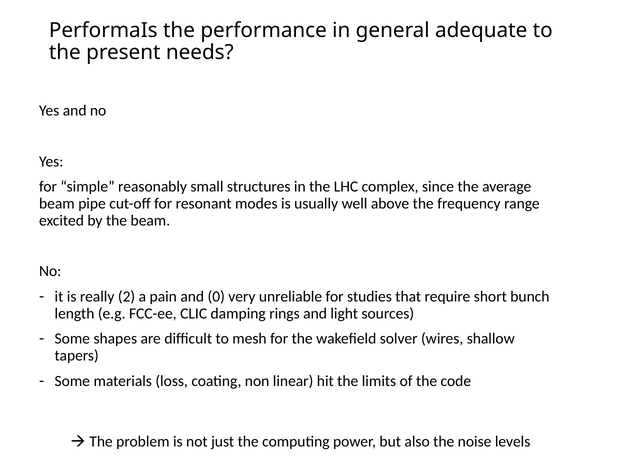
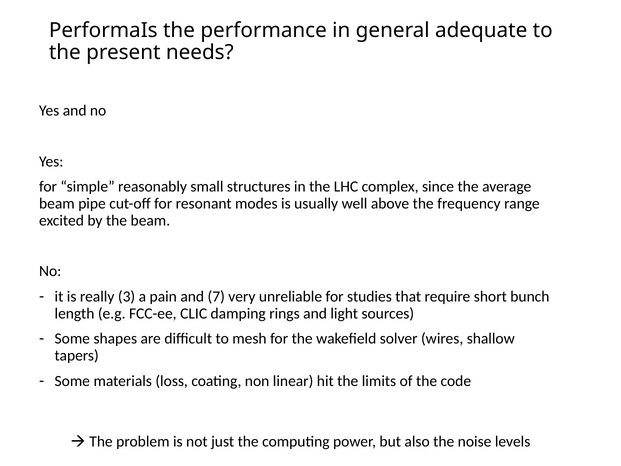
2: 2 -> 3 (127, 296)
0: 0 -> 7 (216, 296)
